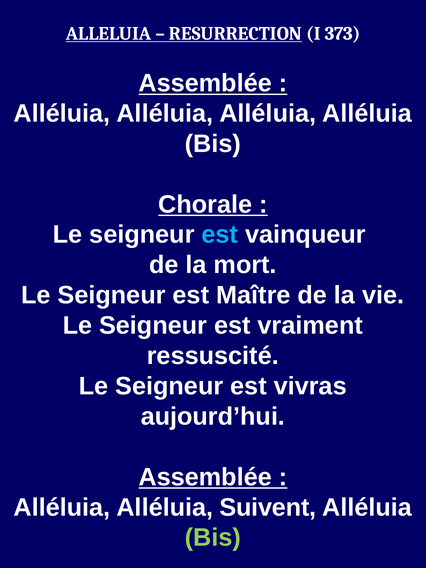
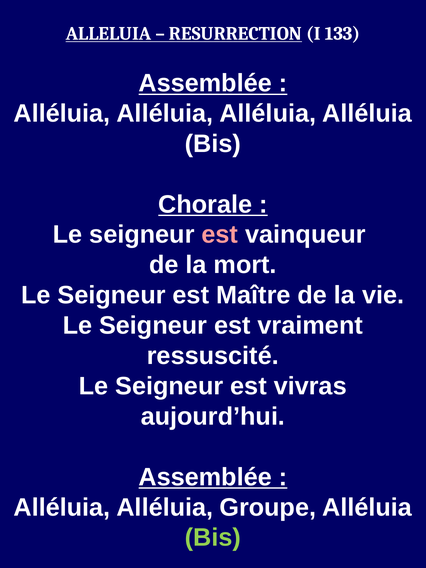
373: 373 -> 133 (343, 33)
est colour: light blue -> pink (220, 235)
Suivent: Suivent -> Groupe (268, 507)
